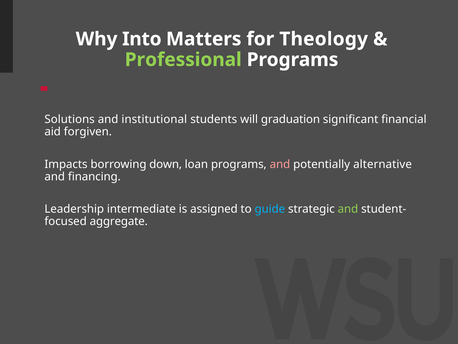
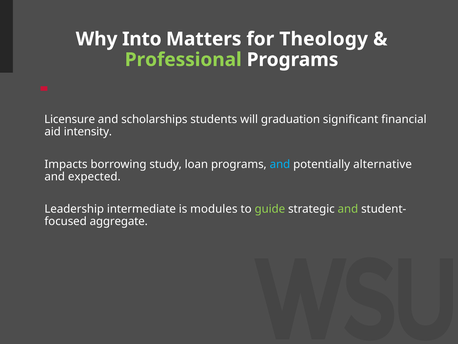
Solutions: Solutions -> Licensure (70, 119)
institutional: institutional -> scholarships (154, 119)
forgiven: forgiven -> intensity (88, 132)
down: down -> study (166, 164)
and colour: pink -> light blue (280, 164)
financing: financing -> expected (94, 176)
assigned: assigned -> modules (214, 209)
guide colour: light blue -> light green (270, 209)
